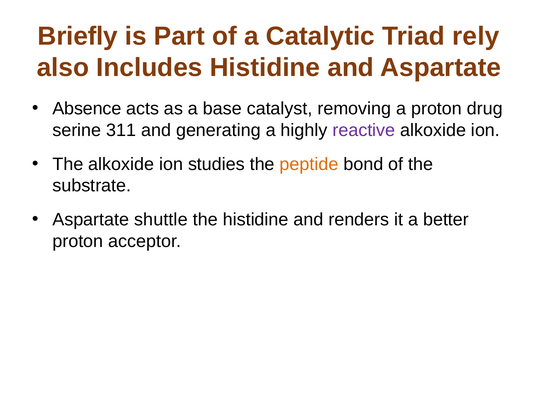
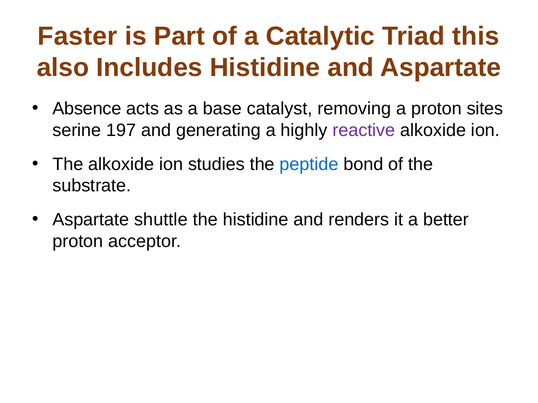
Briefly: Briefly -> Faster (78, 36)
rely: rely -> this (476, 36)
drug: drug -> sites (485, 109)
311: 311 -> 197 (121, 130)
peptide colour: orange -> blue (309, 164)
